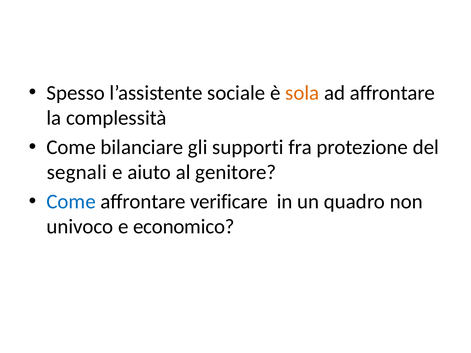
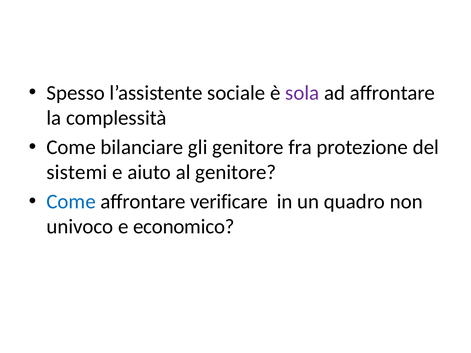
sola colour: orange -> purple (302, 93)
gli supporti: supporti -> genitore (248, 147)
segnali: segnali -> sistemi (77, 172)
